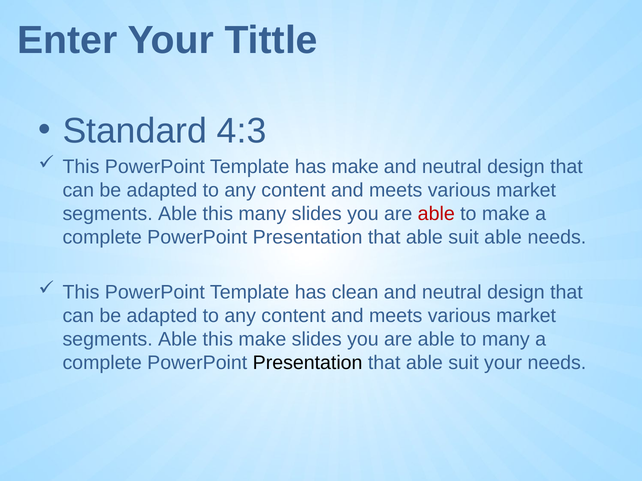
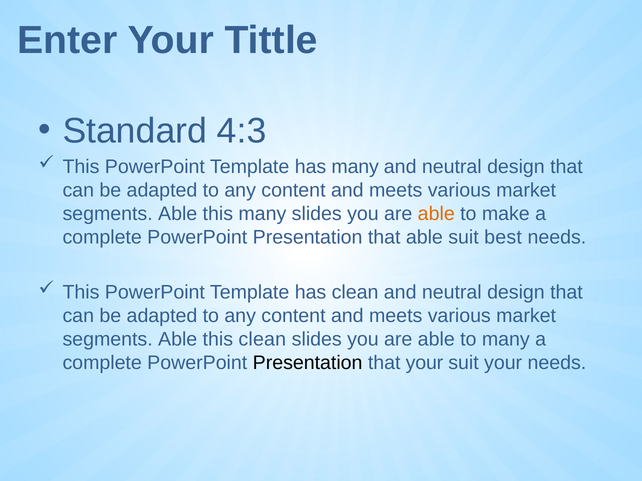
has make: make -> many (355, 167)
able colour: red -> orange (436, 214)
suit able: able -> best (503, 238)
this make: make -> clean (262, 340)
able: able -> your (424, 363)
